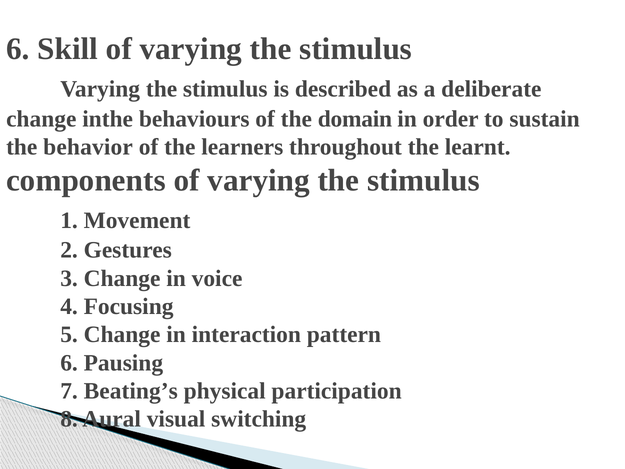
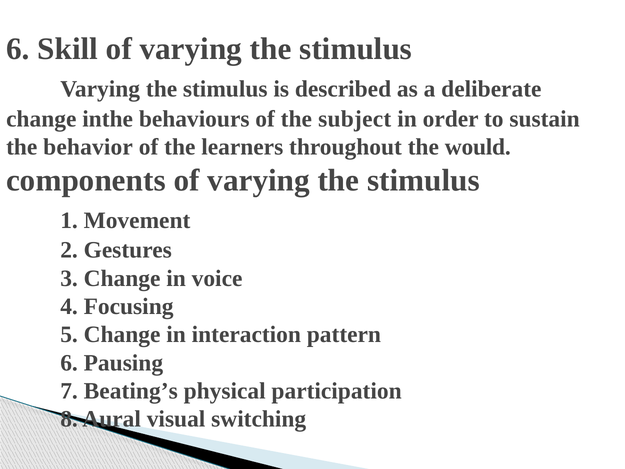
domain: domain -> subject (355, 119)
learnt: learnt -> would (478, 147)
